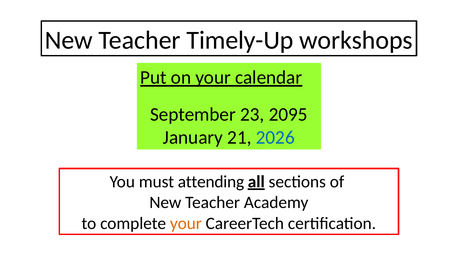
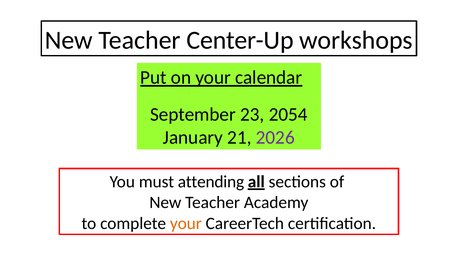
Timely-Up: Timely-Up -> Center-Up (240, 40)
2095: 2095 -> 2054 (288, 114)
2026 colour: blue -> purple (275, 137)
